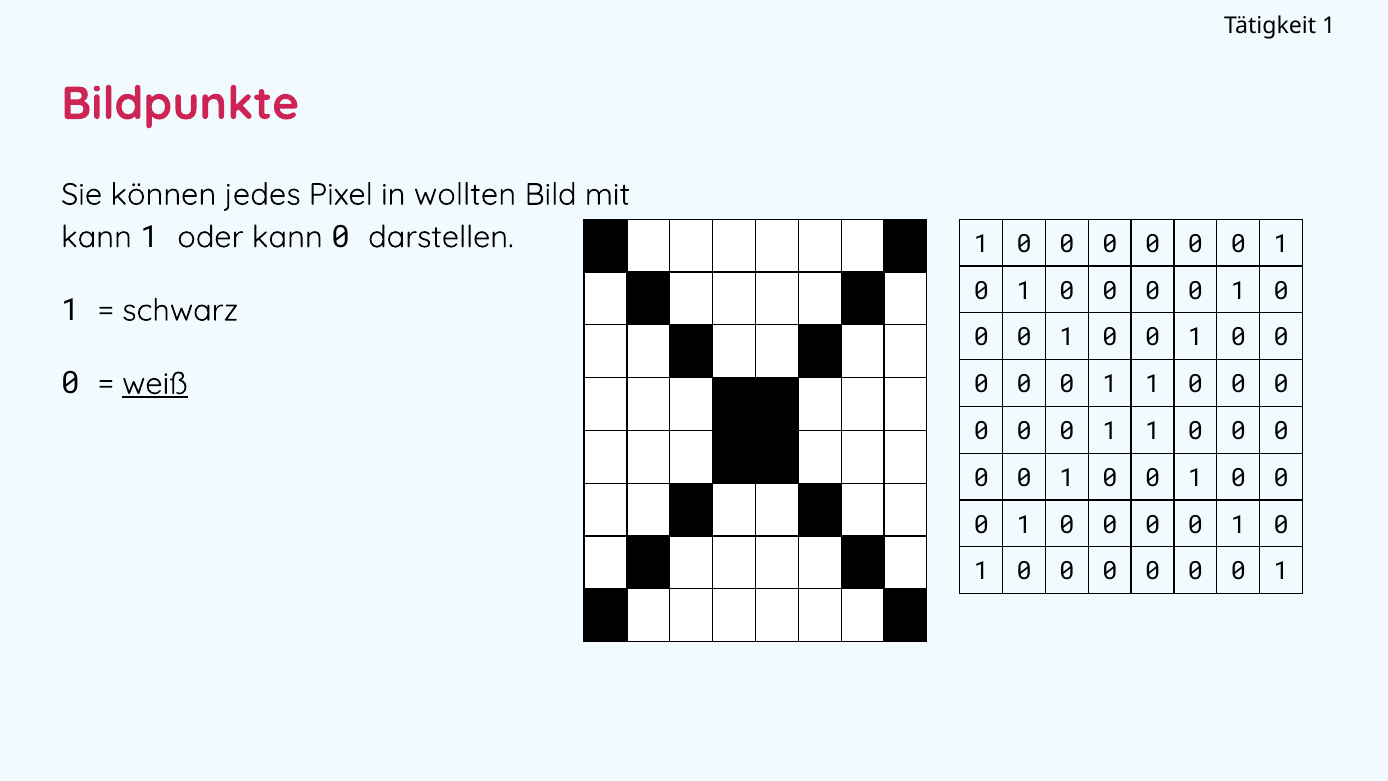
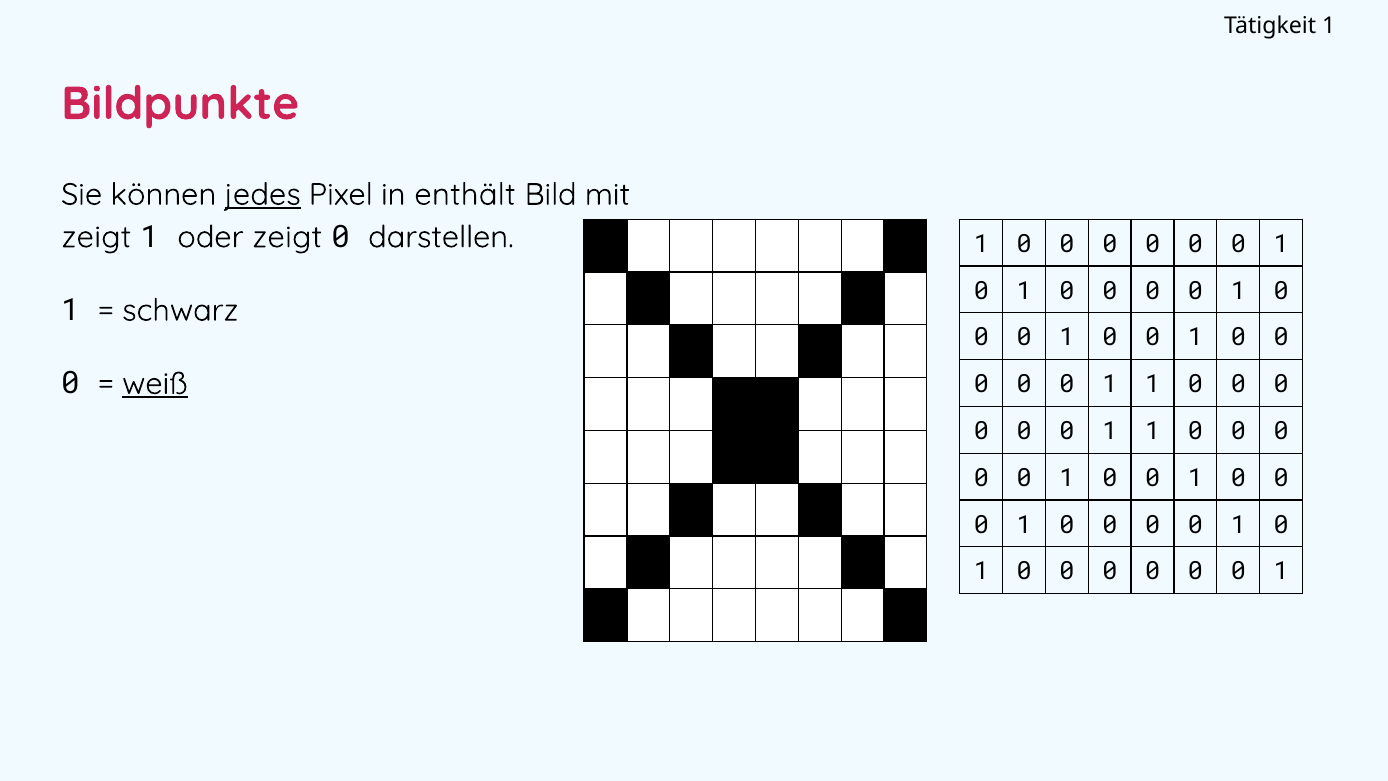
jedes underline: none -> present (263, 195)
wollten: wollten -> enthält (465, 195)
kann: kann -> zeigt (96, 237)
oder kann: kann -> zeigt (287, 237)
